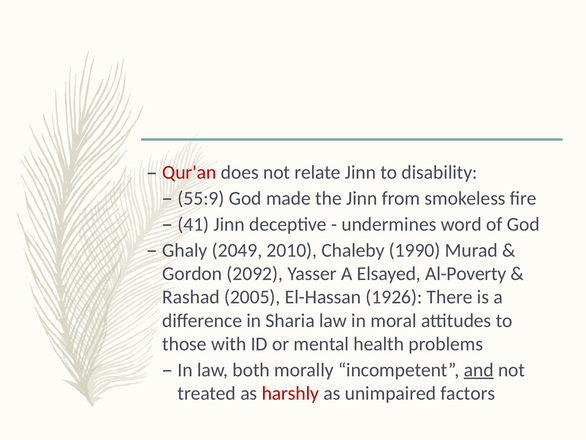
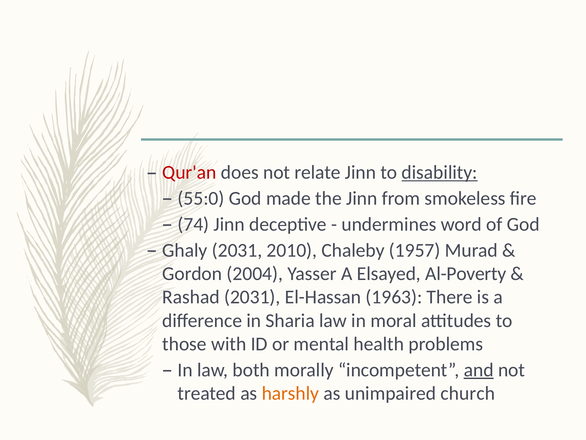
disability underline: none -> present (440, 172)
55:9: 55:9 -> 55:0 (201, 198)
41: 41 -> 74 (193, 224)
Ghaly 2049: 2049 -> 2031 (237, 250)
1990: 1990 -> 1957 (415, 250)
2092: 2092 -> 2004 (255, 273)
Rashad 2005: 2005 -> 2031 (252, 297)
1926: 1926 -> 1963 (394, 297)
harshly colour: red -> orange (290, 393)
factors: factors -> church (468, 393)
